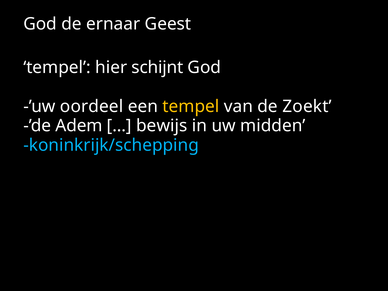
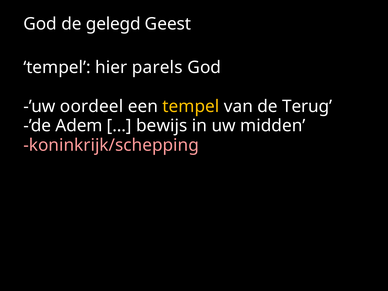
ernaar: ernaar -> gelegd (113, 24)
schijnt: schijnt -> parels (157, 68)
Zoekt: Zoekt -> Terug (307, 106)
koninkrijk/schepping colour: light blue -> pink (111, 145)
